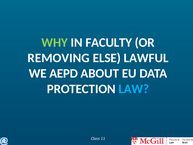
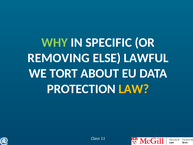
FACULTY: FACULTY -> SPECIFIC (109, 42)
AEPD: AEPD -> TORT (64, 73)
LAW colour: light blue -> yellow (134, 89)
